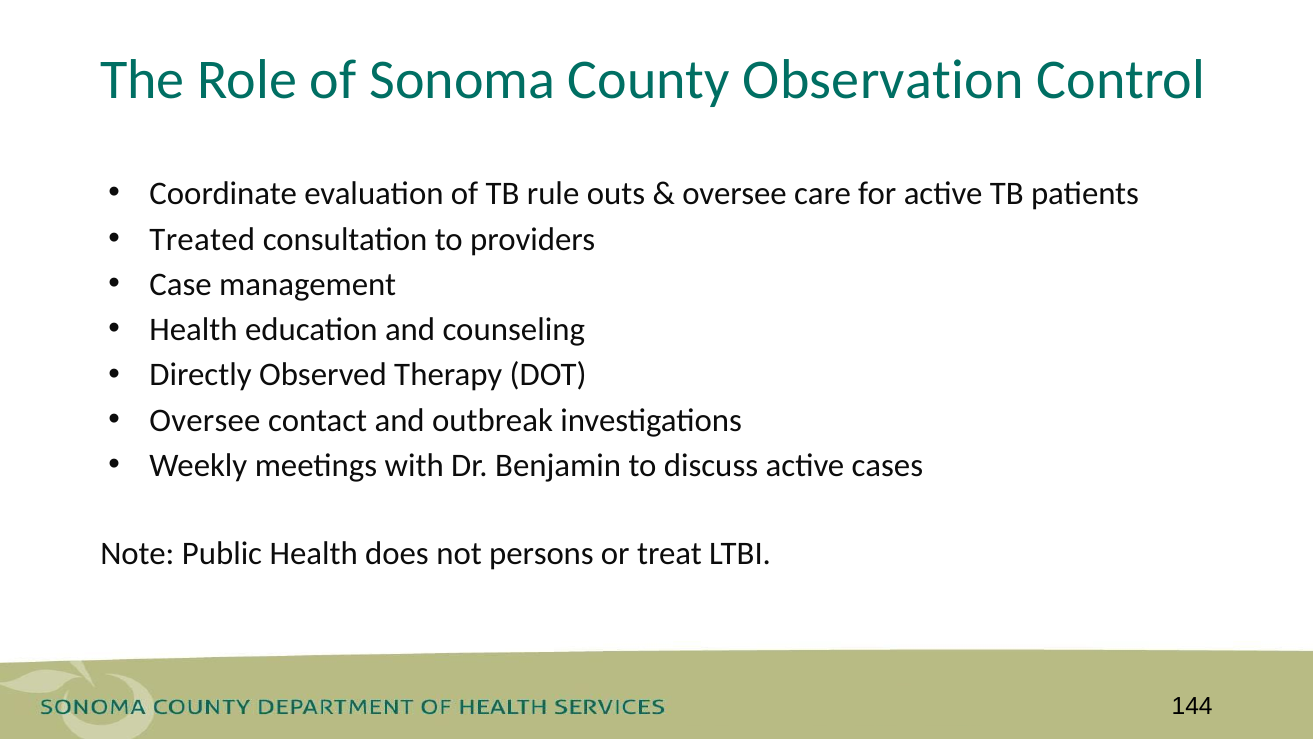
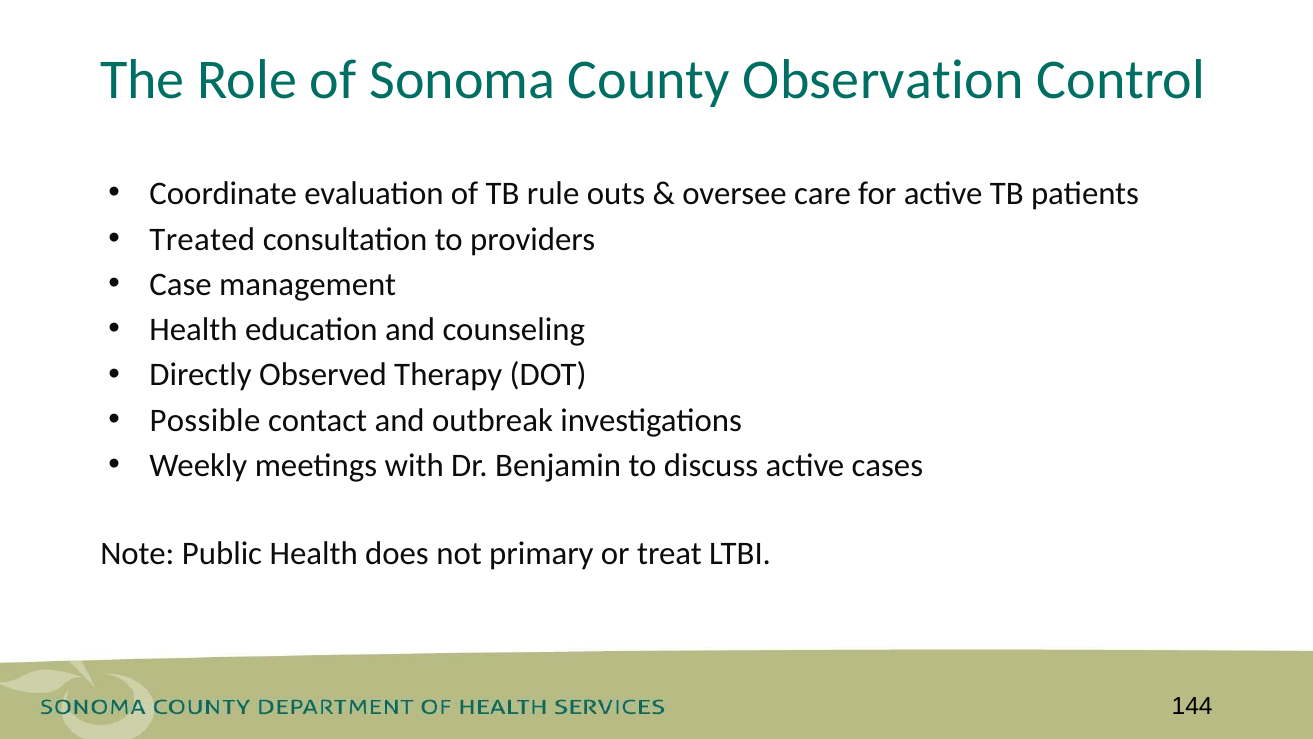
Oversee: Oversee -> Possible (205, 420)
persons: persons -> primary (541, 553)
